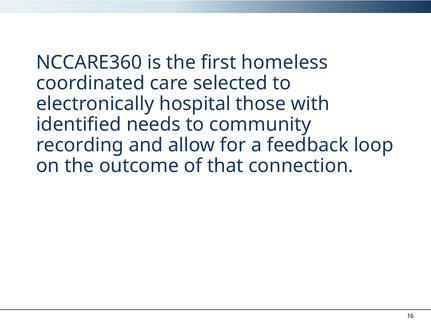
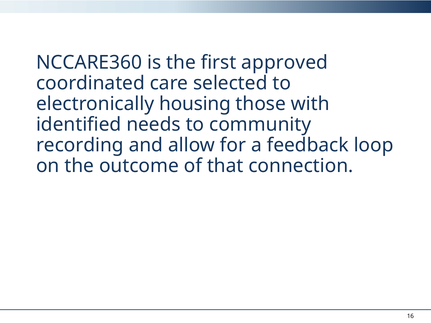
homeless: homeless -> approved (285, 63)
hospital: hospital -> housing (195, 104)
